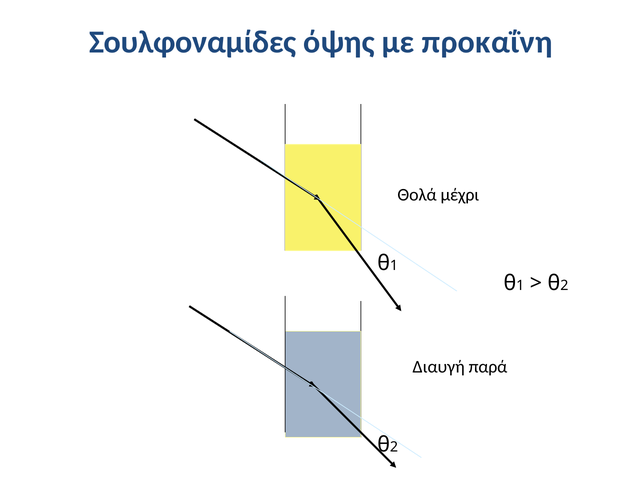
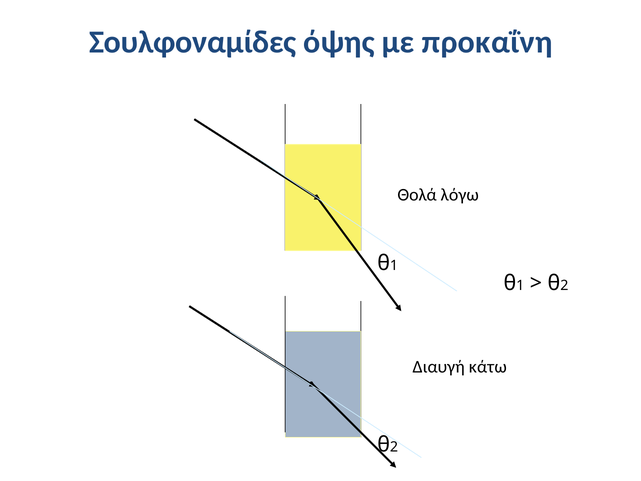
μέχρι: μέχρι -> λόγω (460, 195)
παρά: παρά -> κάτω (488, 367)
